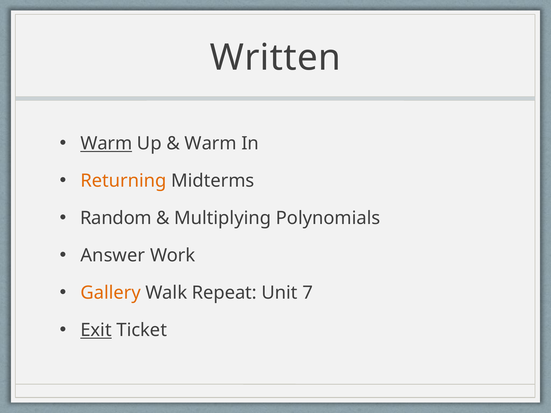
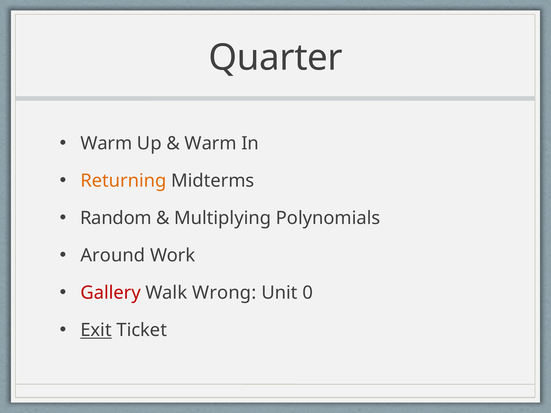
Written: Written -> Quarter (276, 58)
Warm underline: present -> none (106, 144)
Answer: Answer -> Around (113, 256)
Gallery colour: orange -> red (111, 293)
Repeat: Repeat -> Wrong (224, 293)
7: 7 -> 0 (308, 293)
